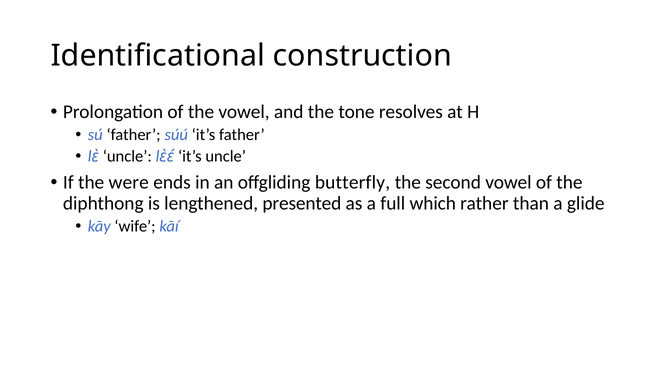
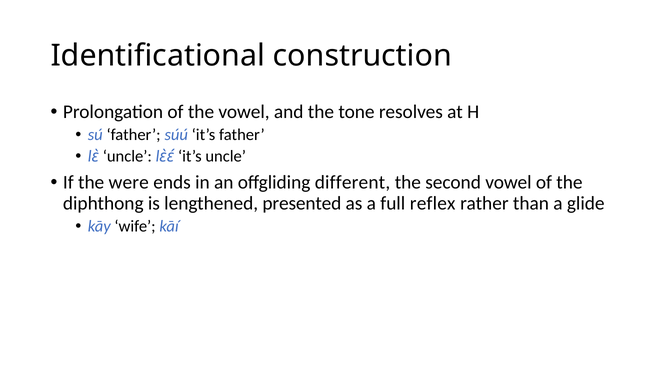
butterfly: butterfly -> different (352, 183)
which: which -> reflex (433, 203)
